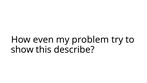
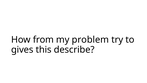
even: even -> from (43, 40)
show: show -> gives (22, 49)
